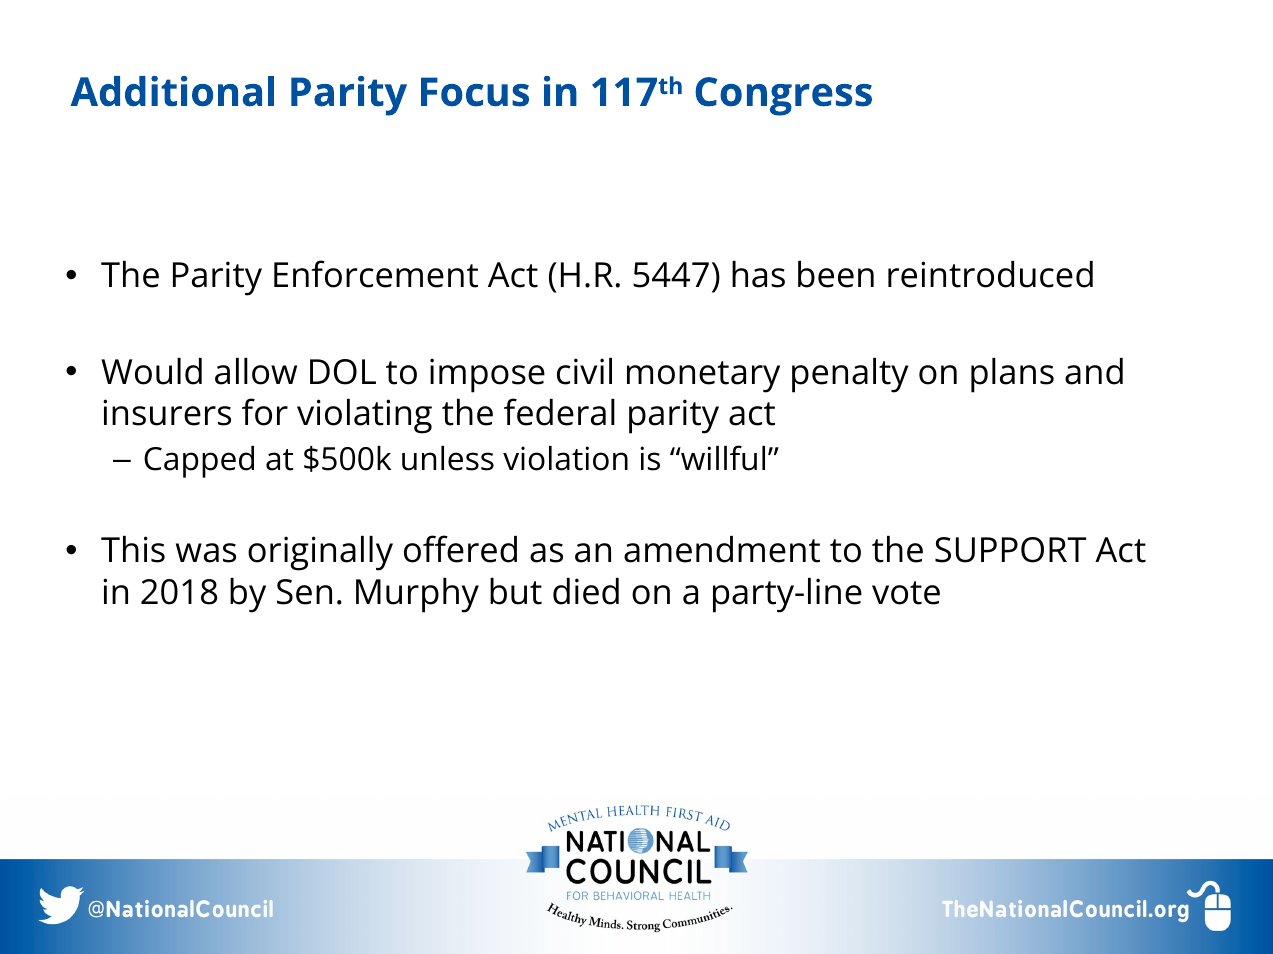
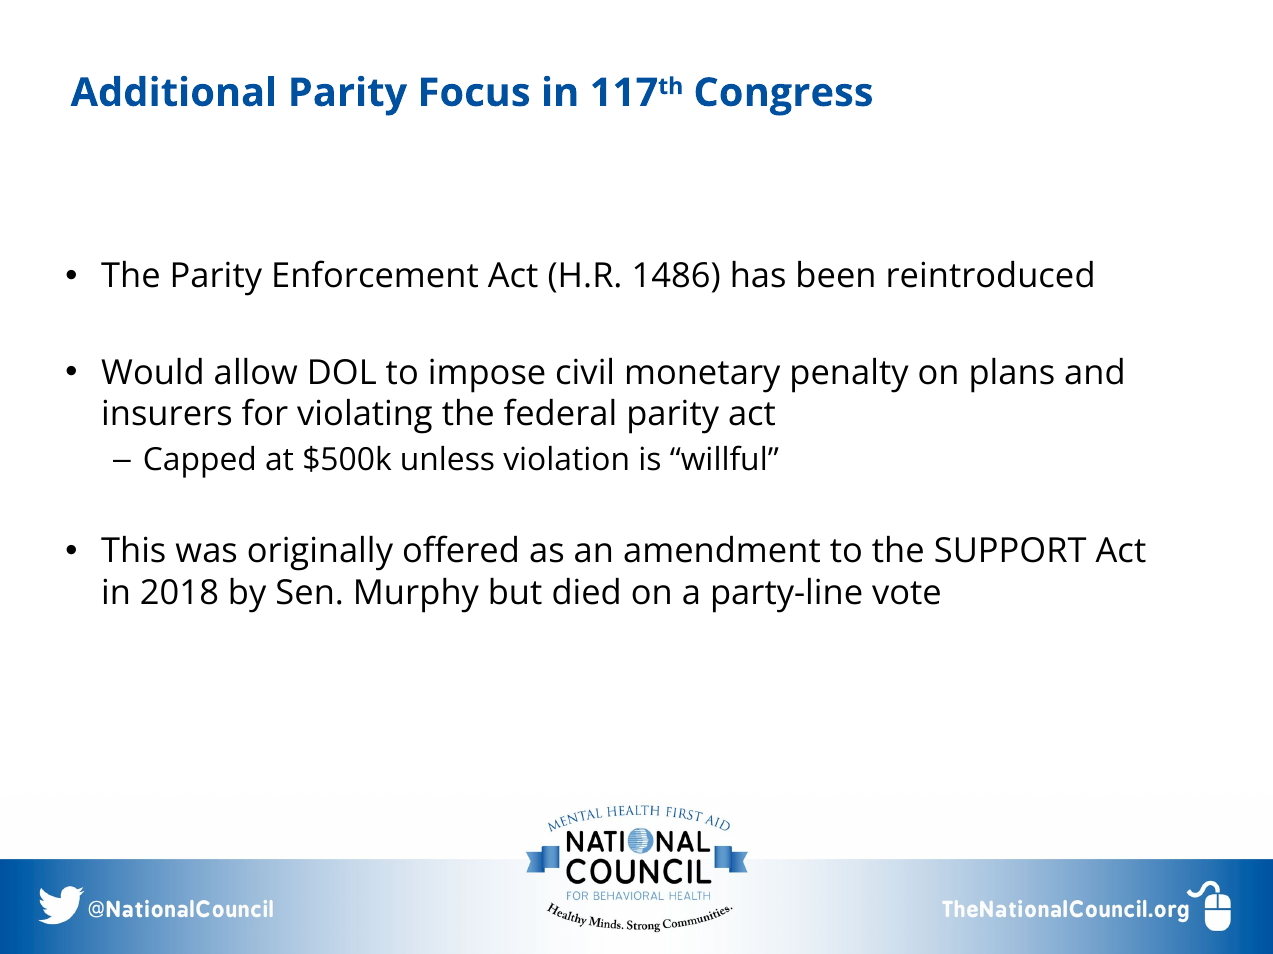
5447: 5447 -> 1486 (676, 277)
